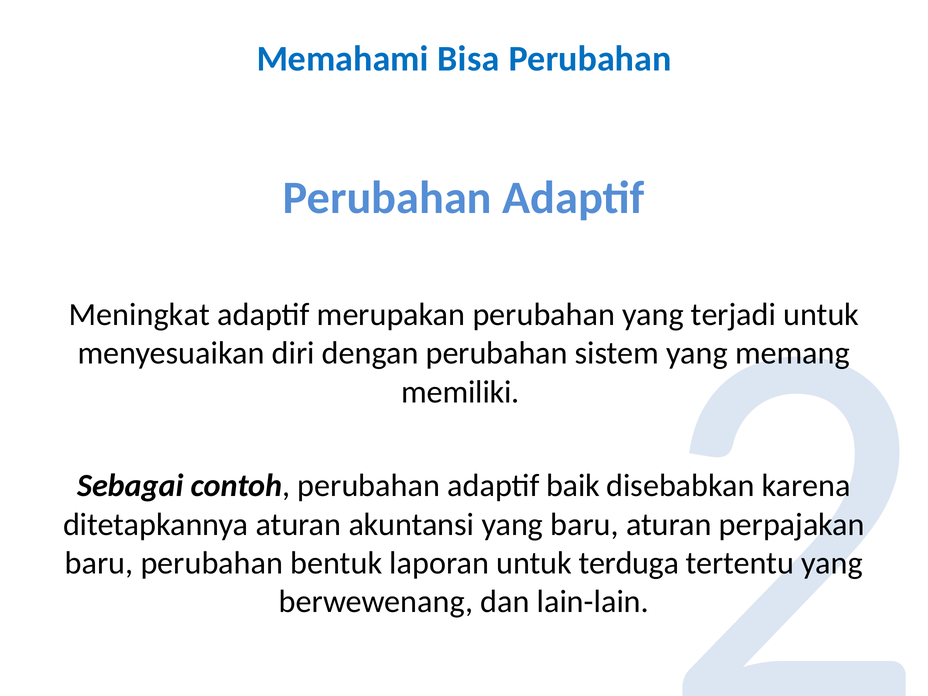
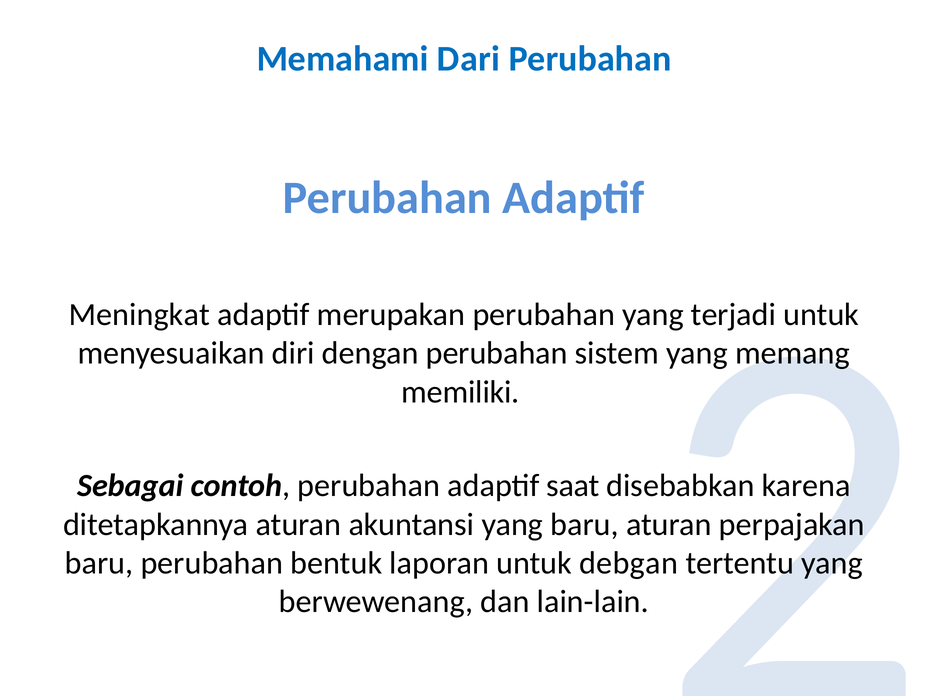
Bisa: Bisa -> Dari (469, 59)
baik: baik -> saat (573, 486)
terduga: terduga -> debgan (629, 563)
